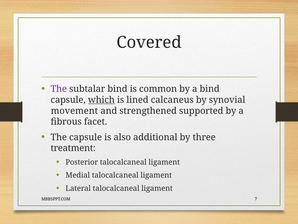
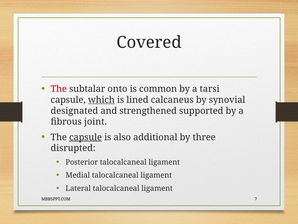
The colour: purple -> red (59, 89)
subtalar bind: bind -> onto (117, 89)
a bind: bind -> tarsi (210, 89)
movement: movement -> designated (74, 111)
facet: facet -> joint (95, 122)
capsule underline: none -> present (86, 137)
treatment: treatment -> disrupted (73, 148)
